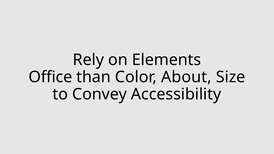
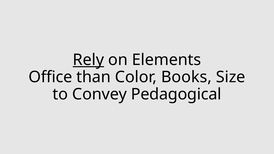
Rely underline: none -> present (88, 60)
About: About -> Books (186, 77)
Accessibility: Accessibility -> Pedagogical (176, 94)
